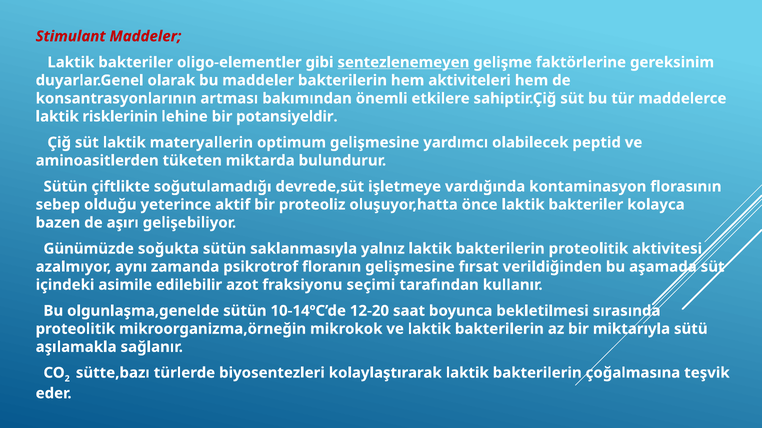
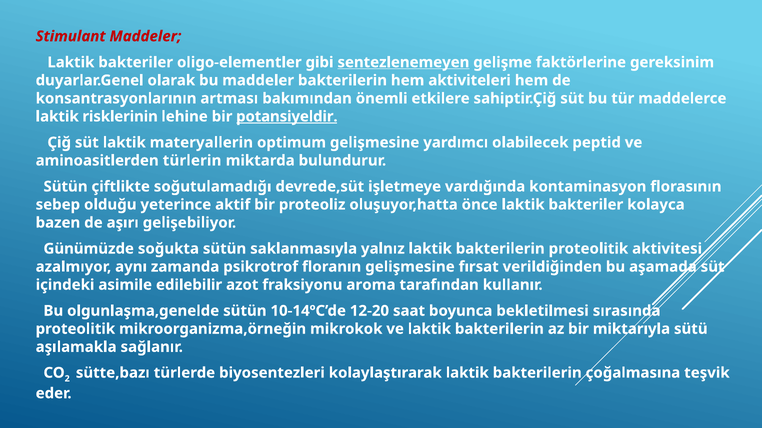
potansiyeldir underline: none -> present (287, 117)
tüketen: tüketen -> türlerin (192, 161)
seçimi: seçimi -> aroma (371, 285)
